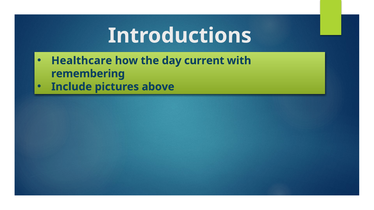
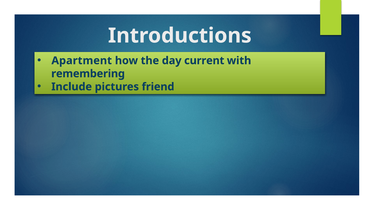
Healthcare: Healthcare -> Apartment (82, 61)
above: above -> friend (158, 87)
